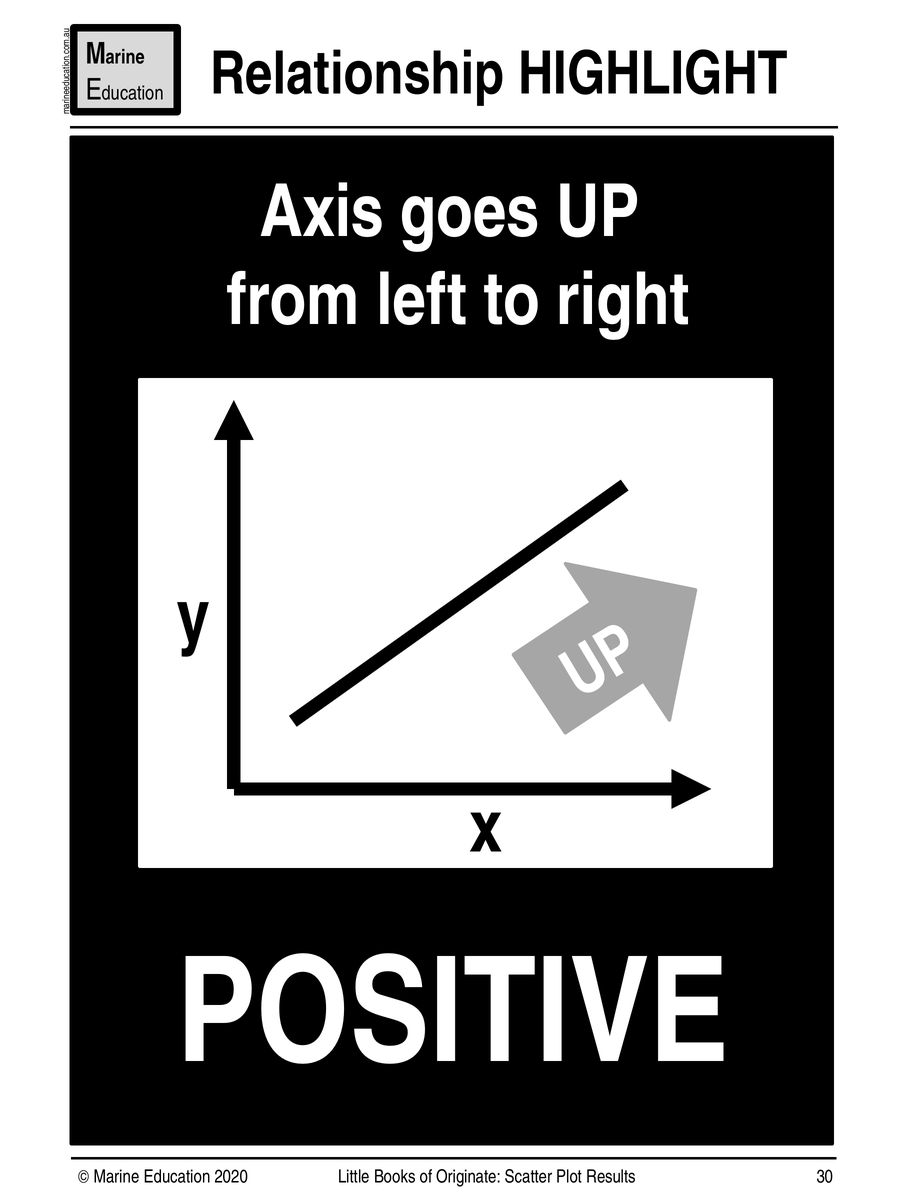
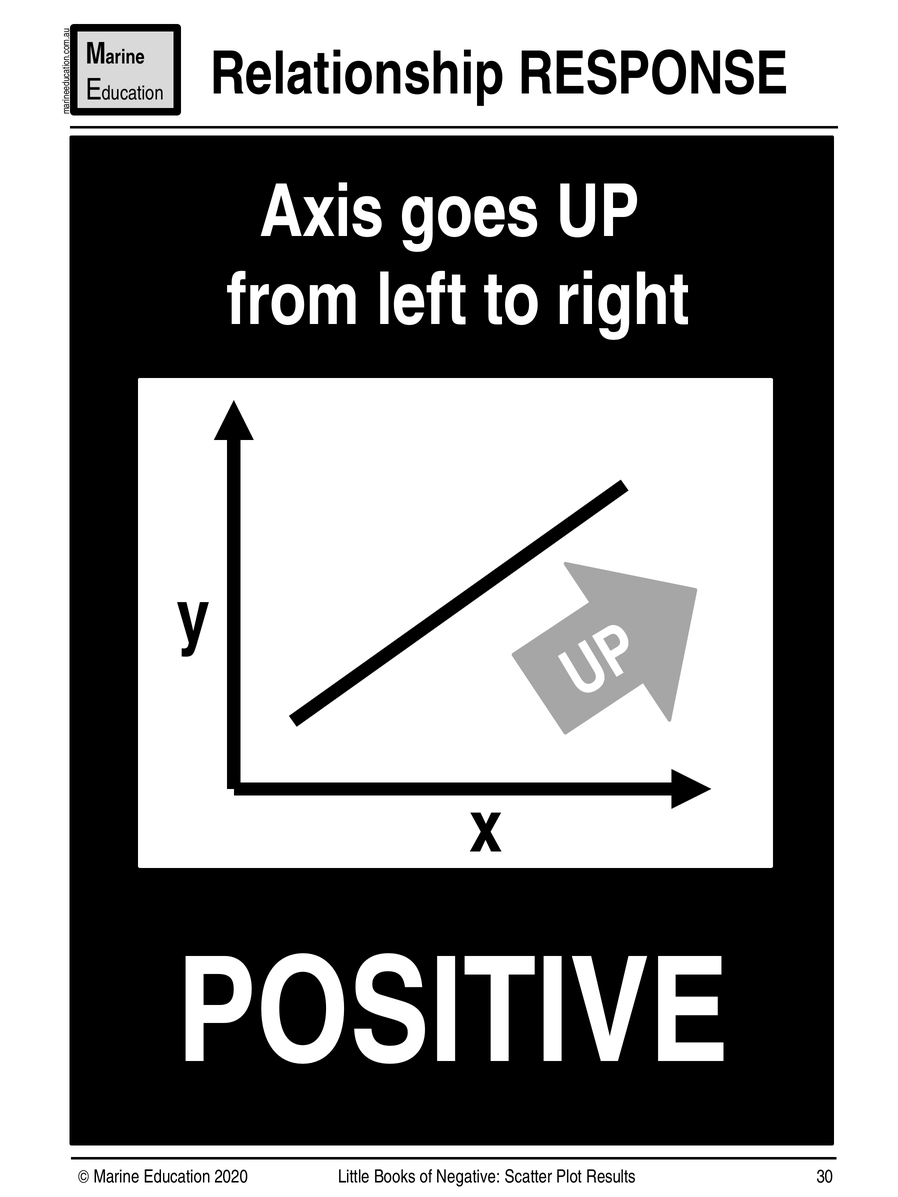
HIGHLIGHT: HIGHLIGHT -> RESPONSE (653, 74)
Originate: Originate -> Negative (468, 1177)
